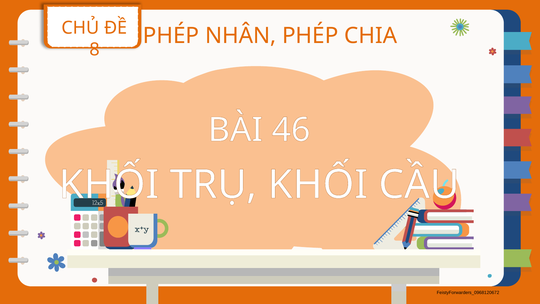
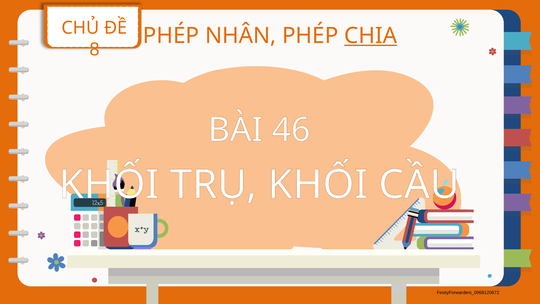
CHIA underline: none -> present (371, 36)
